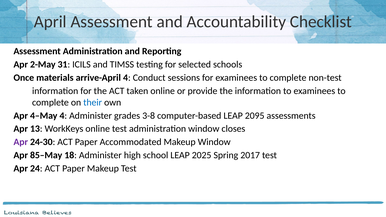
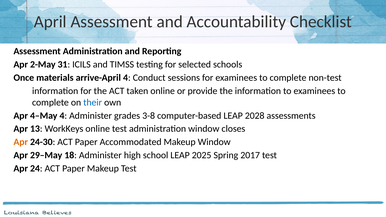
2095: 2095 -> 2028 (255, 116)
Apr colour: purple -> orange (21, 142)
85–May: 85–May -> 29–May (46, 155)
